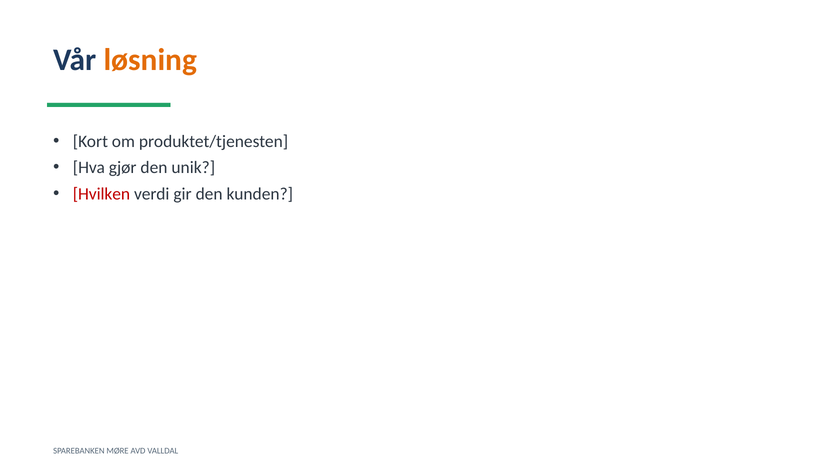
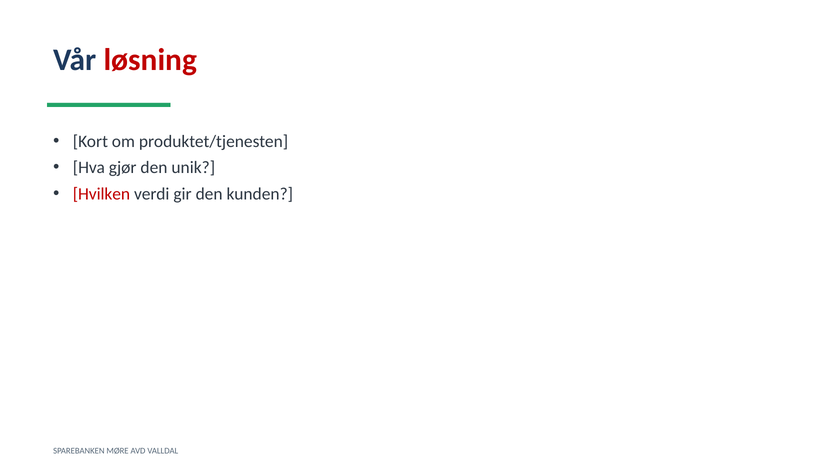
løsning colour: orange -> red (150, 60)
